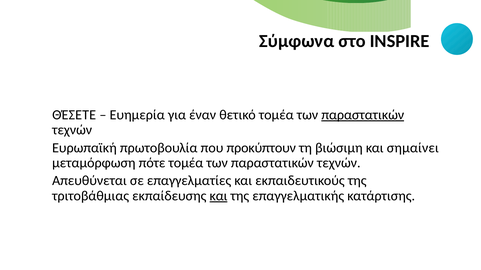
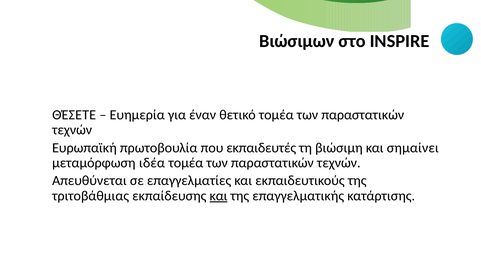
Σύμφωνα: Σύμφωνα -> Βιώσιμων (297, 41)
παραστατικών underline: present -> none (363, 115)
προκύπτουν: προκύπτουν -> εκπαιδευτές (261, 148)
πότε: πότε -> ιδέα (152, 163)
